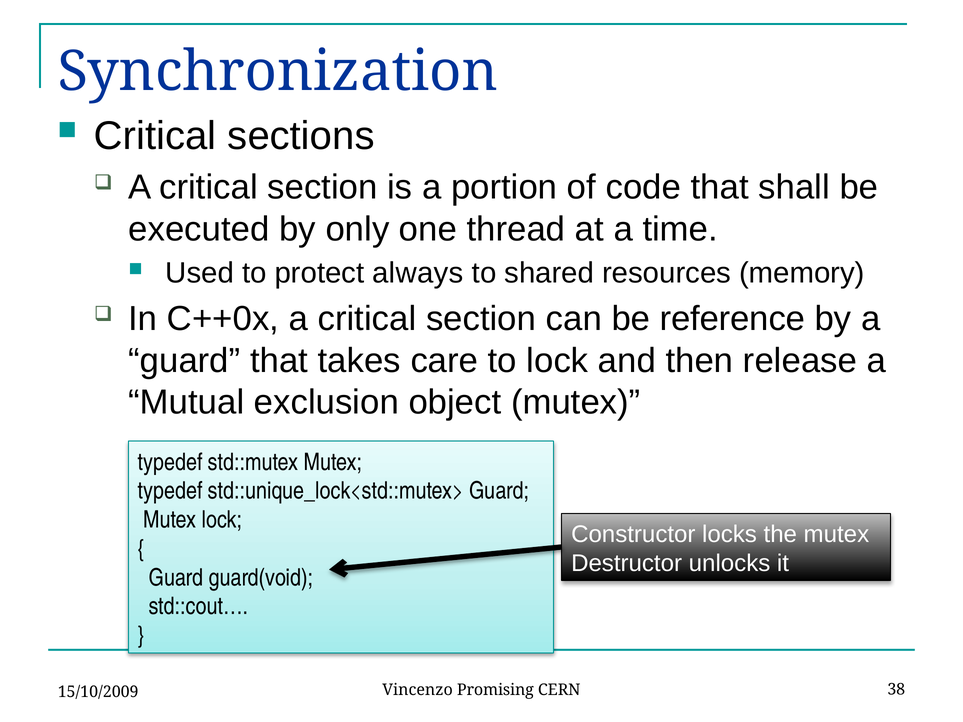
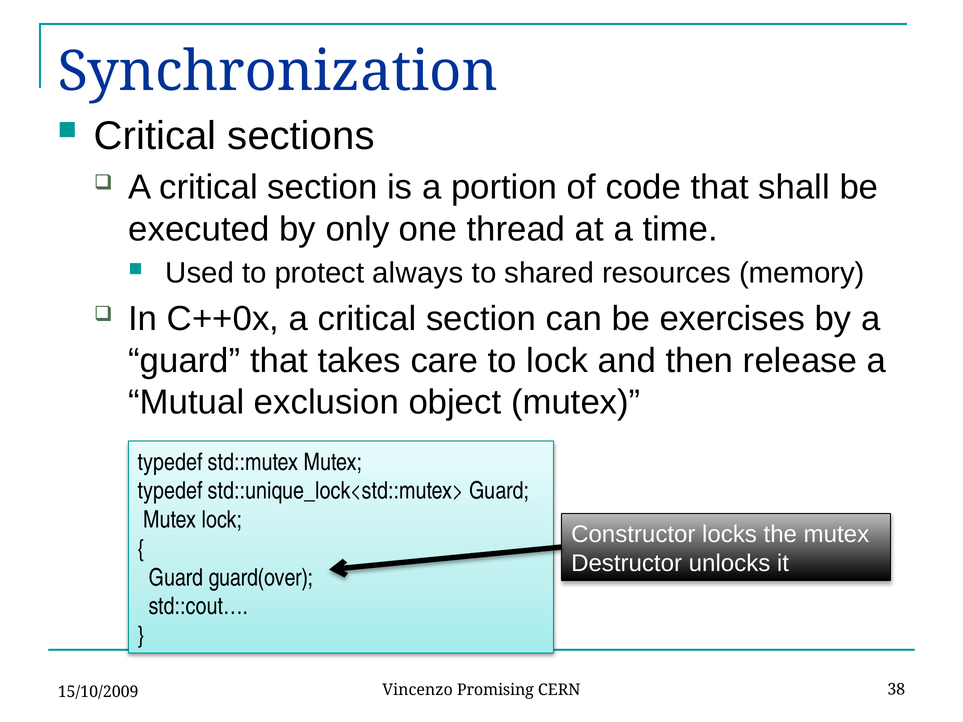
reference: reference -> exercises (733, 319)
guard(void: guard(void -> guard(over (261, 578)
